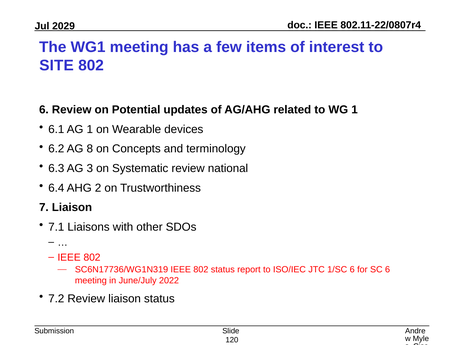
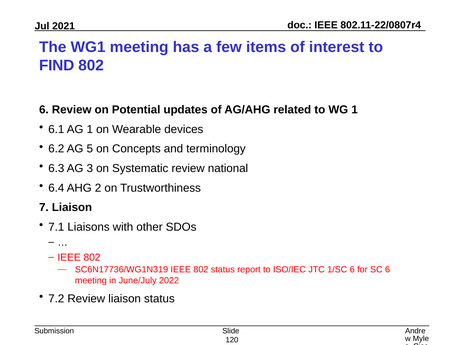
2029: 2029 -> 2021 (64, 26)
SITE: SITE -> FIND (57, 65)
8: 8 -> 5 (90, 149)
